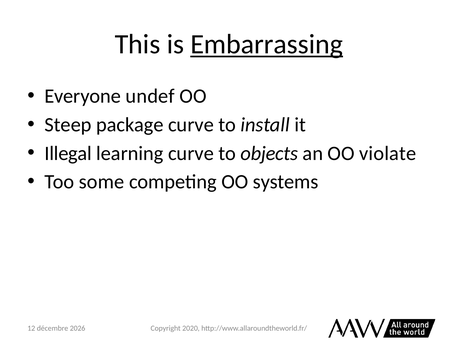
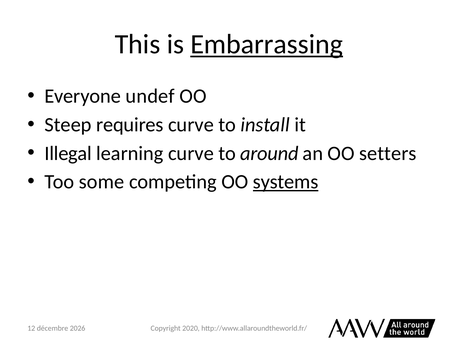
package: package -> requires (130, 125)
objects: objects -> around (269, 153)
violate: violate -> setters (388, 153)
systems underline: none -> present (286, 182)
